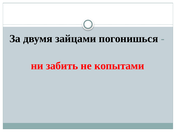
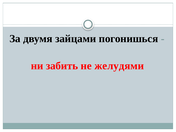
копытами: копытами -> желудями (119, 66)
